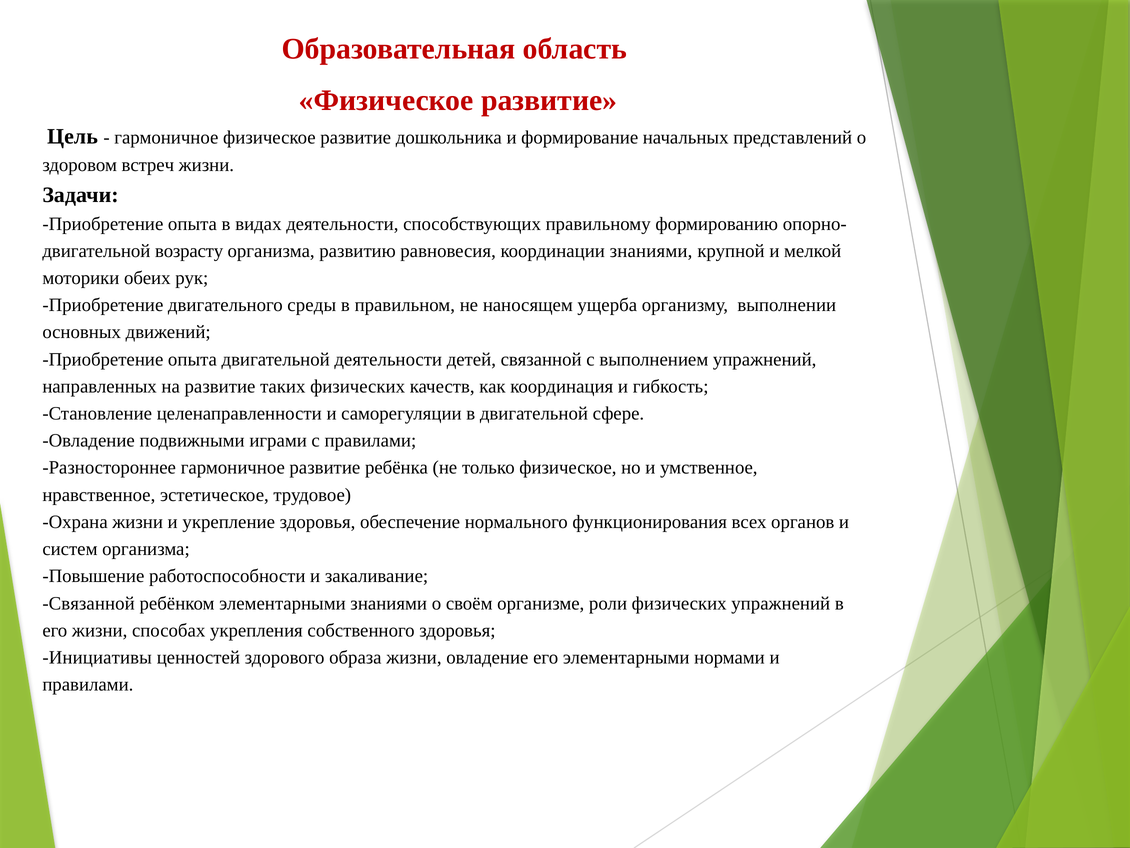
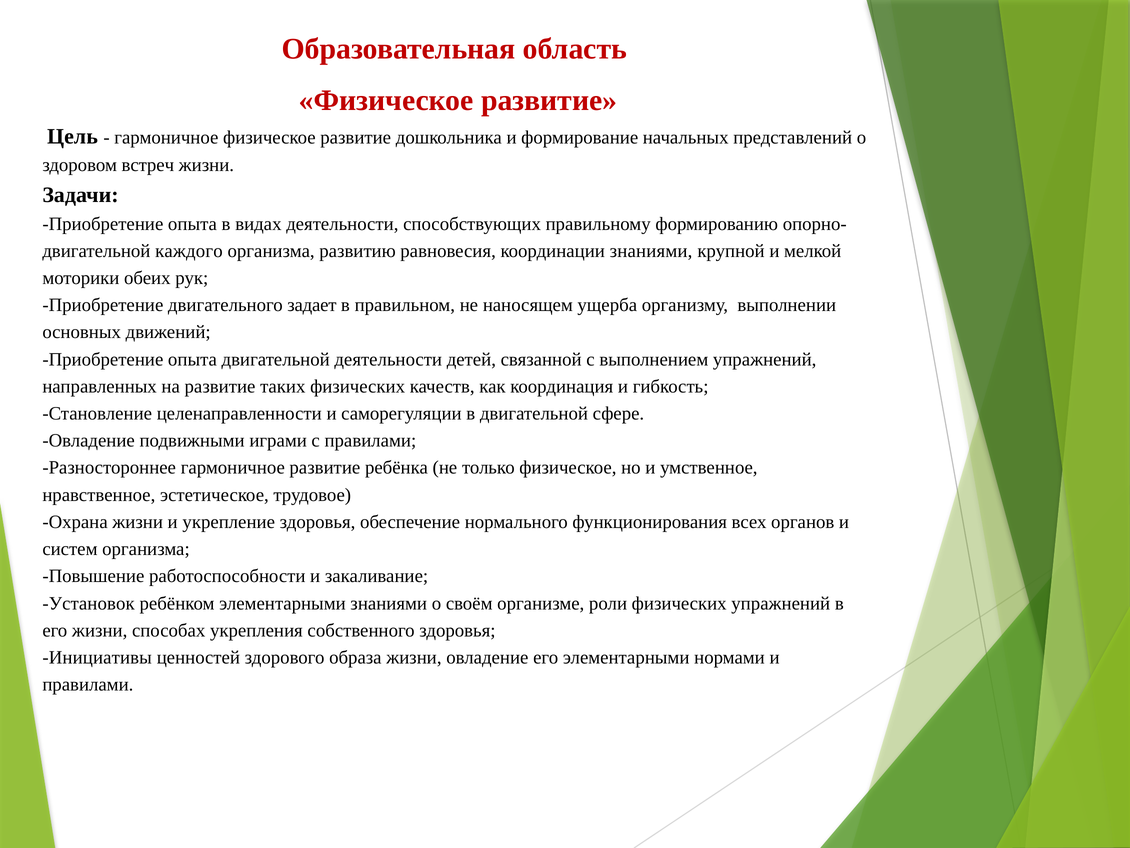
возрасту: возрасту -> каждого (189, 251)
среды: среды -> задает (312, 305)
Связанной: Связанной -> Установок (89, 603)
